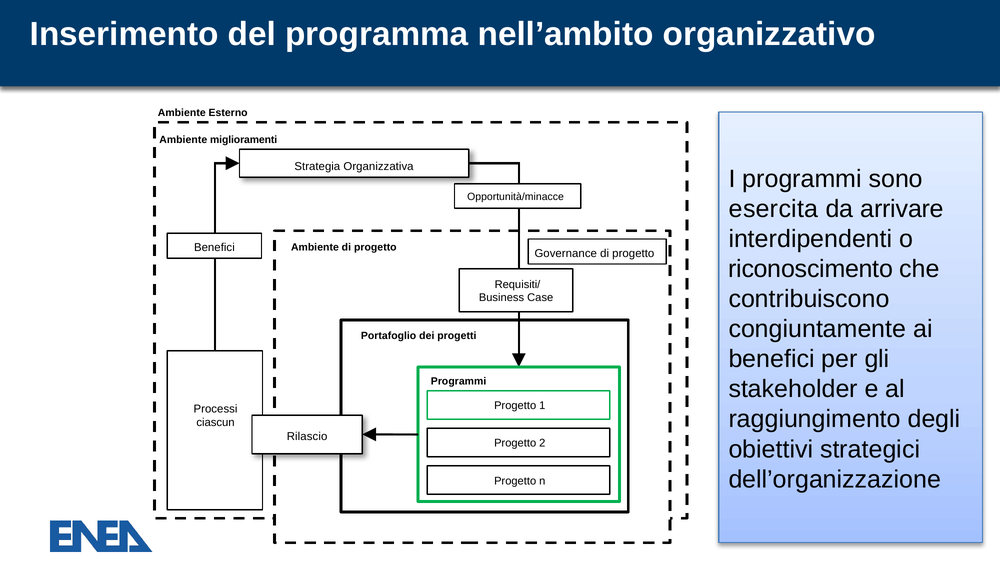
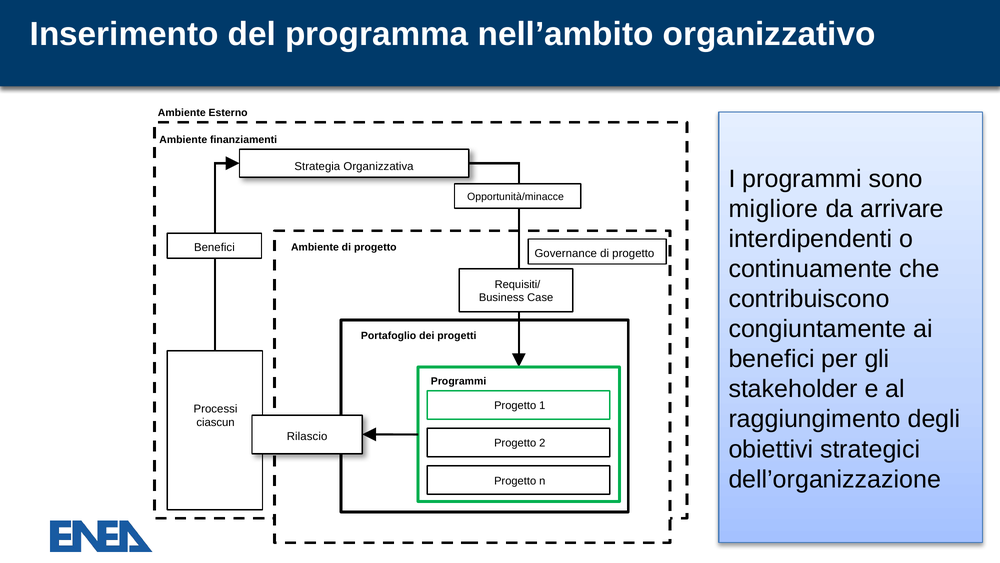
miglioramenti: miglioramenti -> finanziamenti (244, 140)
esercita: esercita -> migliore (774, 209)
riconoscimento: riconoscimento -> continuamente (810, 269)
